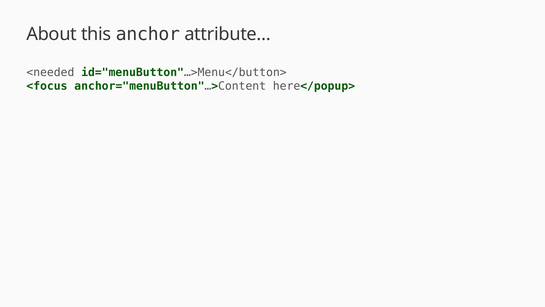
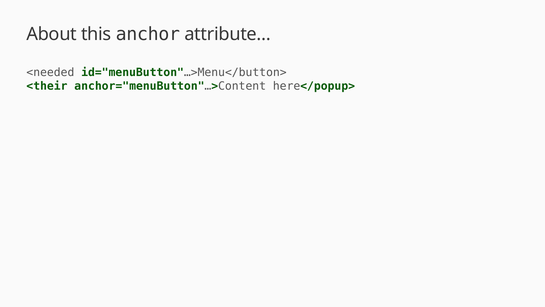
<focus: <focus -> <their (47, 86)
